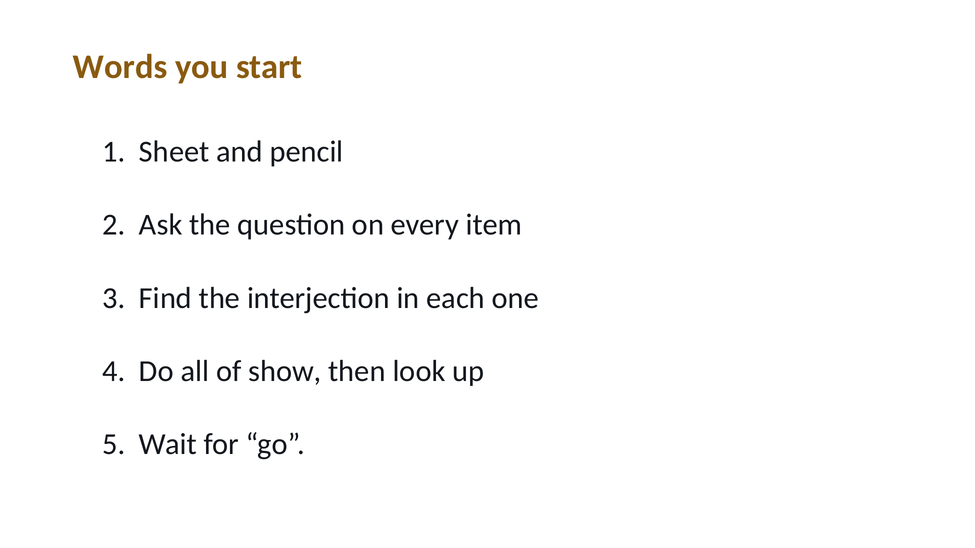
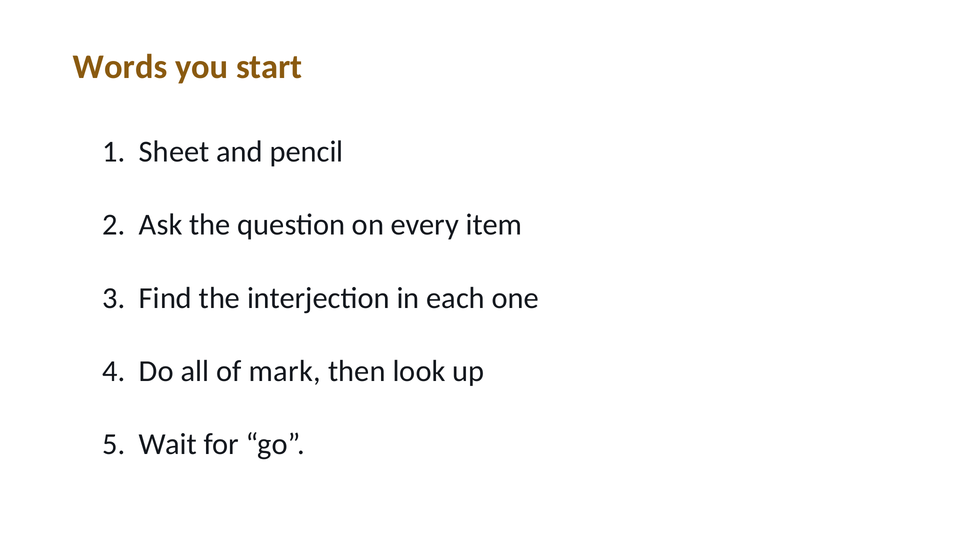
show: show -> mark (285, 371)
